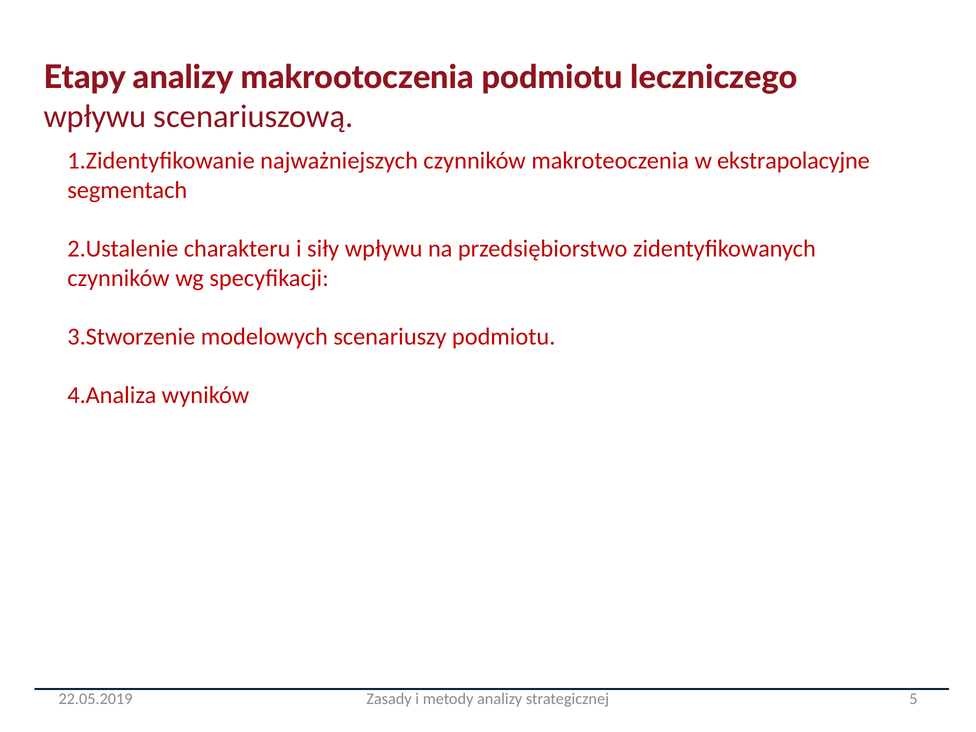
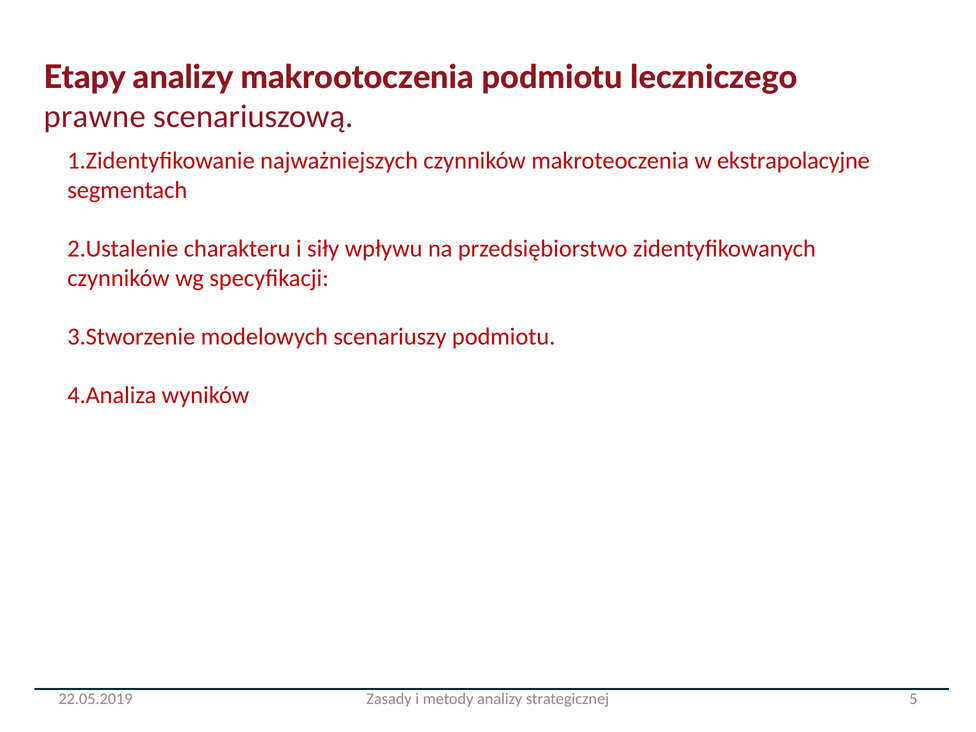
wpływu: wpływu -> prawne (95, 117)
